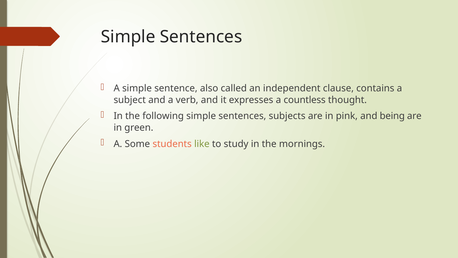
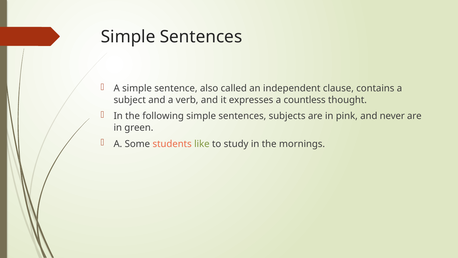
being: being -> never (392, 116)
